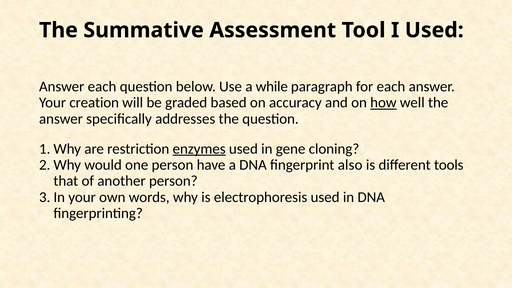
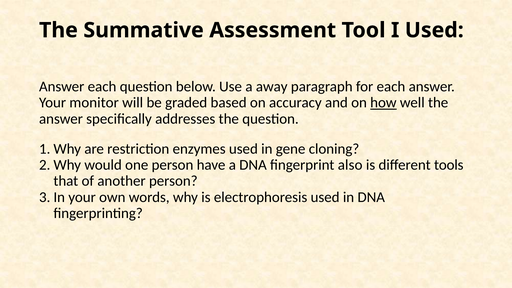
while: while -> away (272, 87)
creation: creation -> monitor (94, 103)
enzymes underline: present -> none (199, 149)
